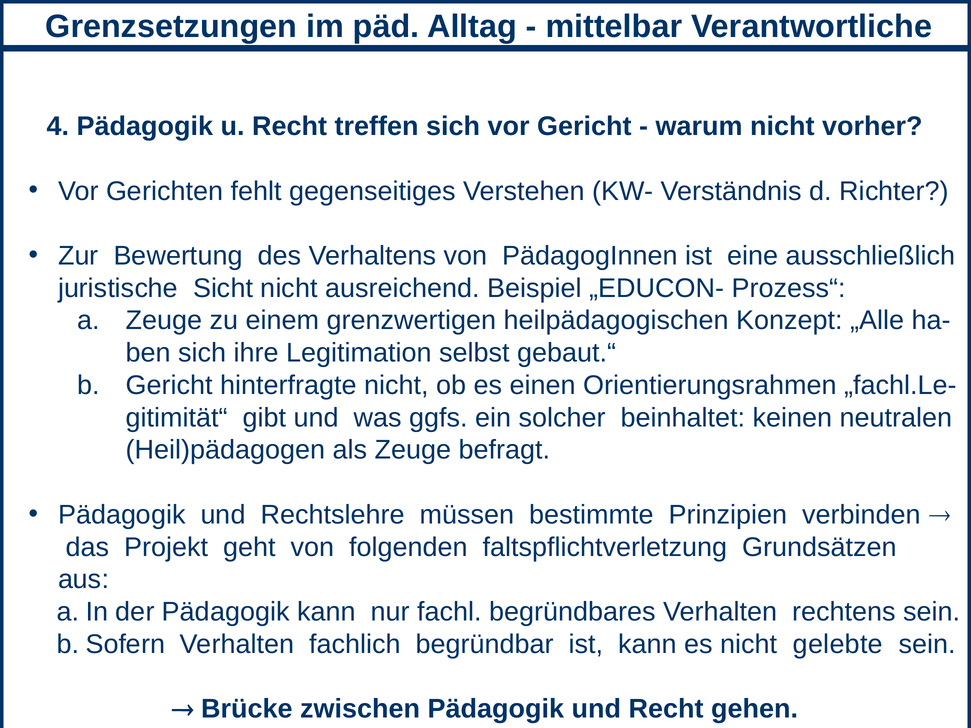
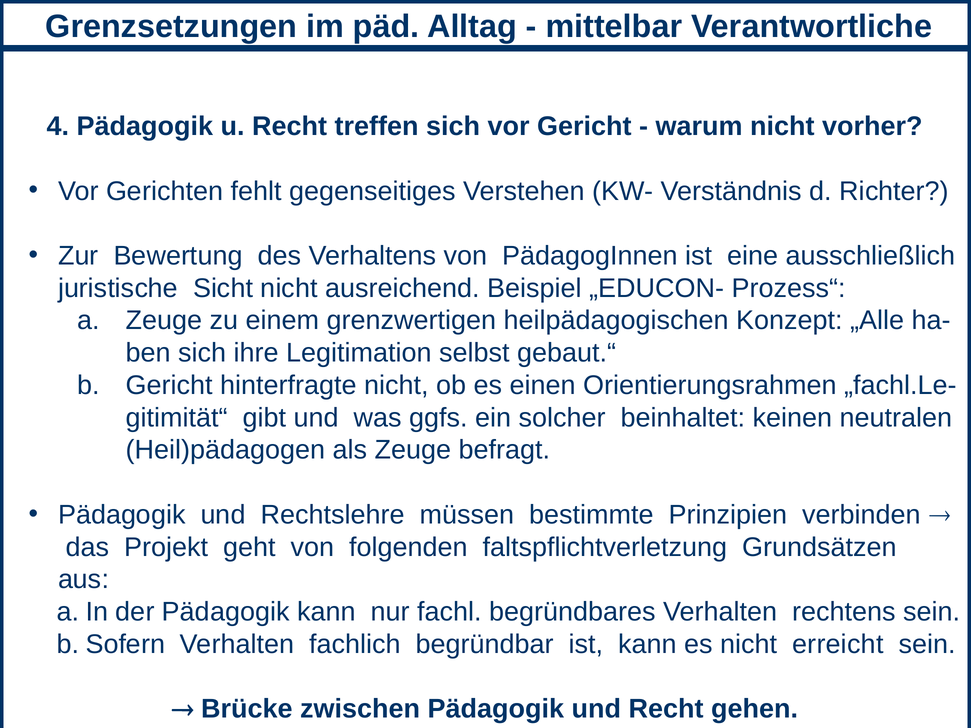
gelebte: gelebte -> erreicht (838, 644)
